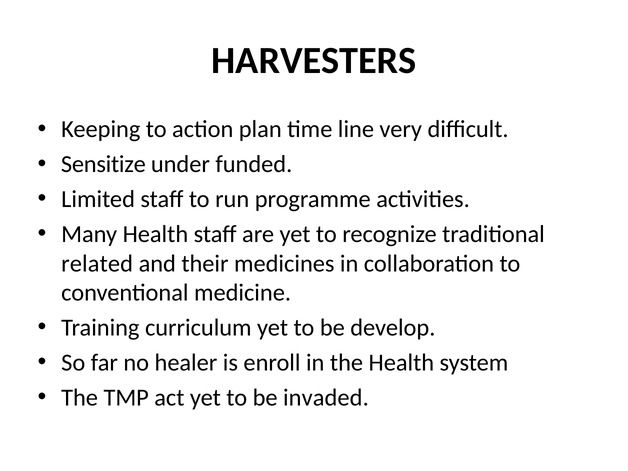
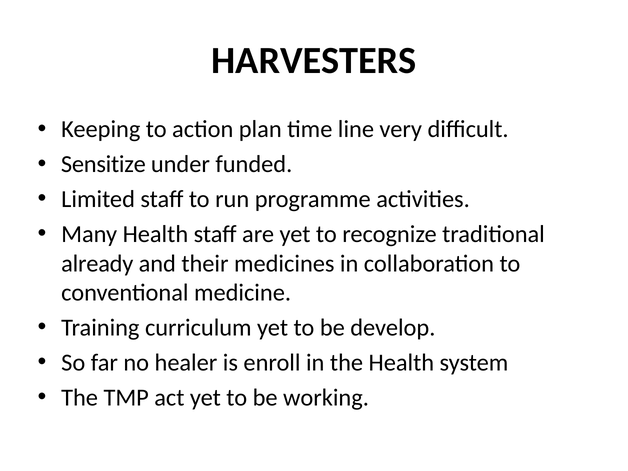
related: related -> already (97, 263)
invaded: invaded -> working (326, 398)
